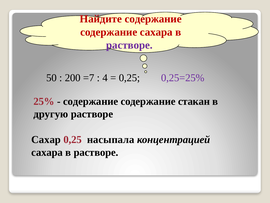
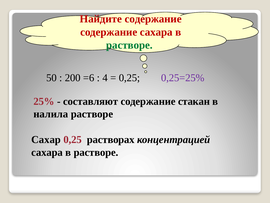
растворе colour: purple -> green (129, 45)
=7: =7 -> =6 (89, 78)
содержание: содержание -> составляют (91, 101)
другую: другую -> налила (51, 114)
насыпала: насыпала -> растворах (111, 139)
